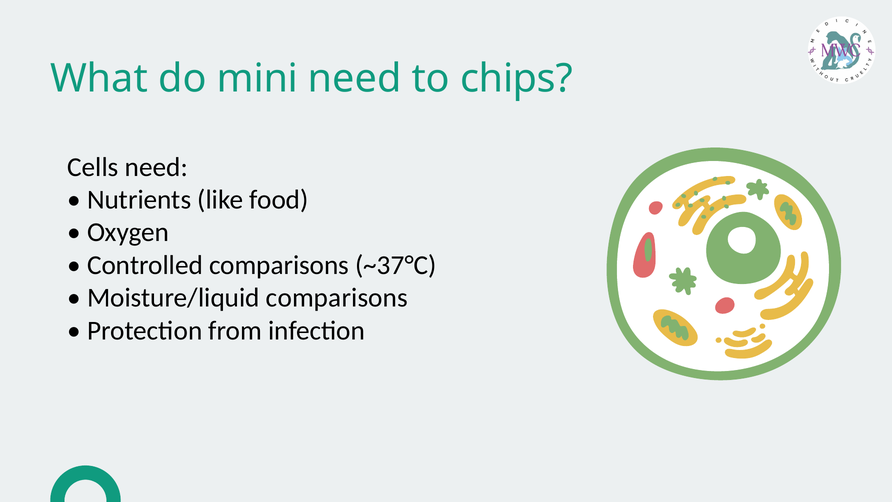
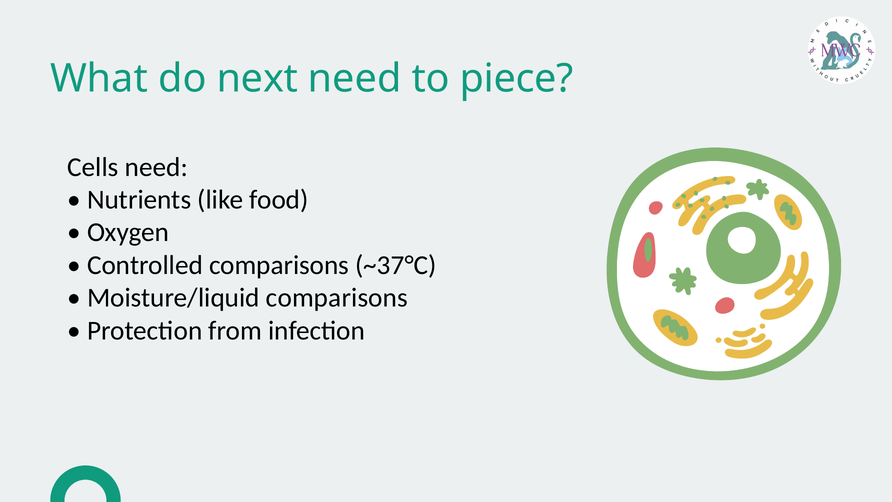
mini: mini -> next (257, 79)
chips: chips -> piece (517, 79)
